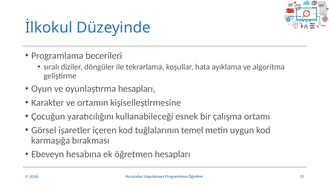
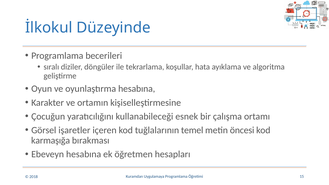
oyunlaştırma hesapları: hesapları -> hesabına (137, 89)
uygun: uygun -> öncesi (242, 130)
